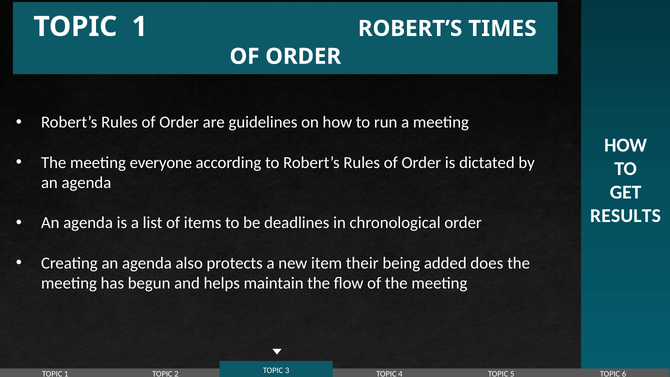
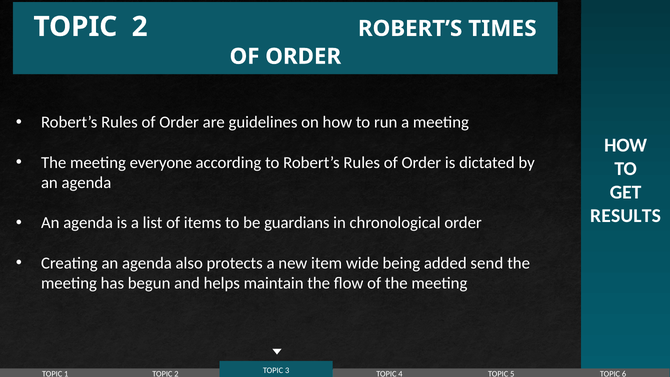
1: 1 -> 2 (140, 27)
deadlines: deadlines -> guardians (297, 223)
their: their -> wide (362, 263)
does: does -> send (487, 263)
